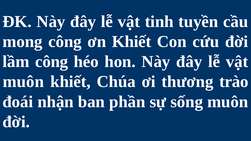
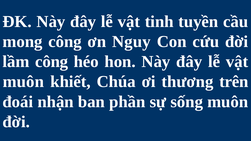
ơn Khiết: Khiết -> Nguy (131, 42)
trào: trào -> trên (234, 82)
